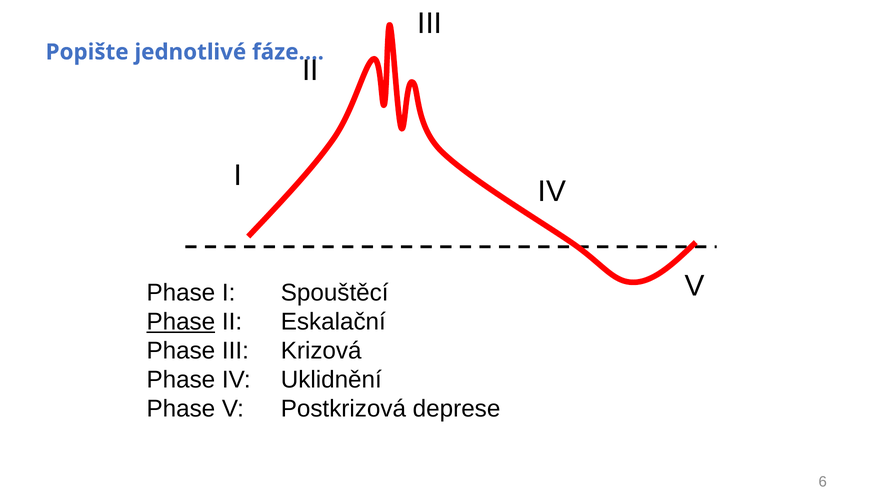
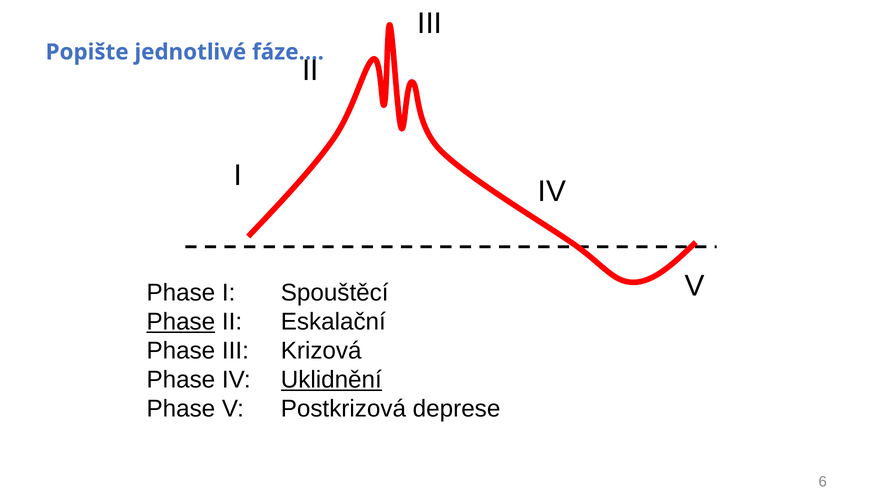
Uklidnění underline: none -> present (331, 379)
